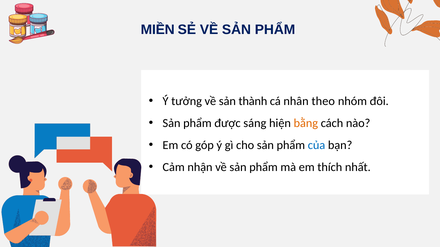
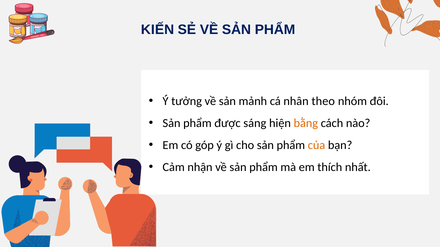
MIỀN: MIỀN -> KIẾN (158, 30)
thành: thành -> mảnh (253, 101)
của colour: blue -> orange (317, 145)
